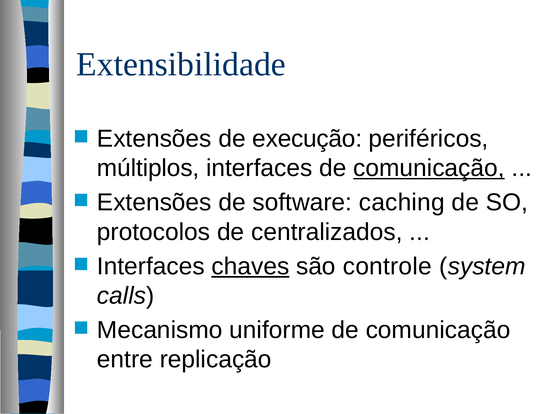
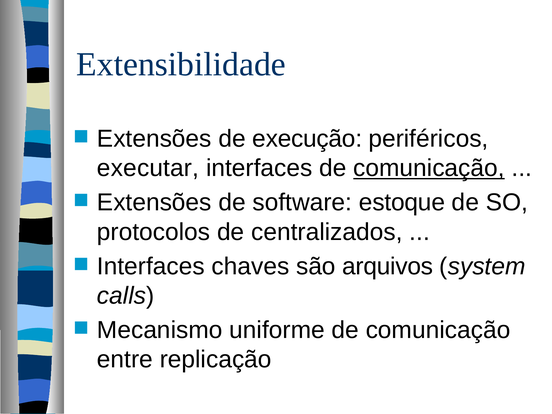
múltiplos: múltiplos -> executar (148, 168)
caching: caching -> estoque (402, 203)
chaves underline: present -> none (250, 266)
controle: controle -> arquivos (388, 266)
